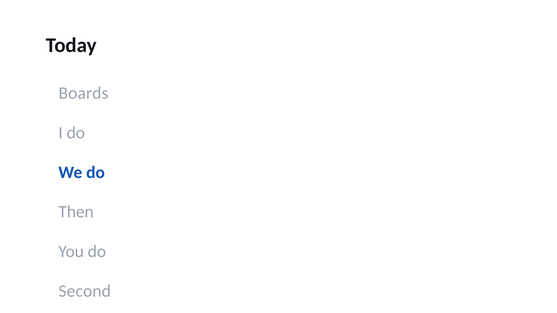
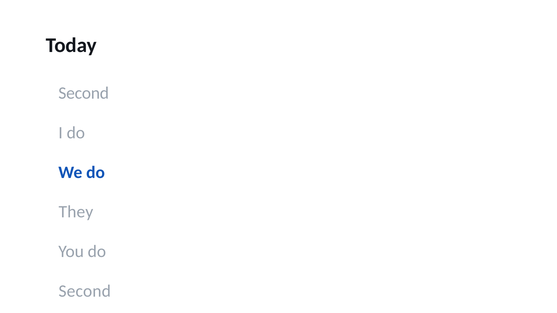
Boards: Boards -> Second (84, 93)
Then: Then -> They (76, 212)
